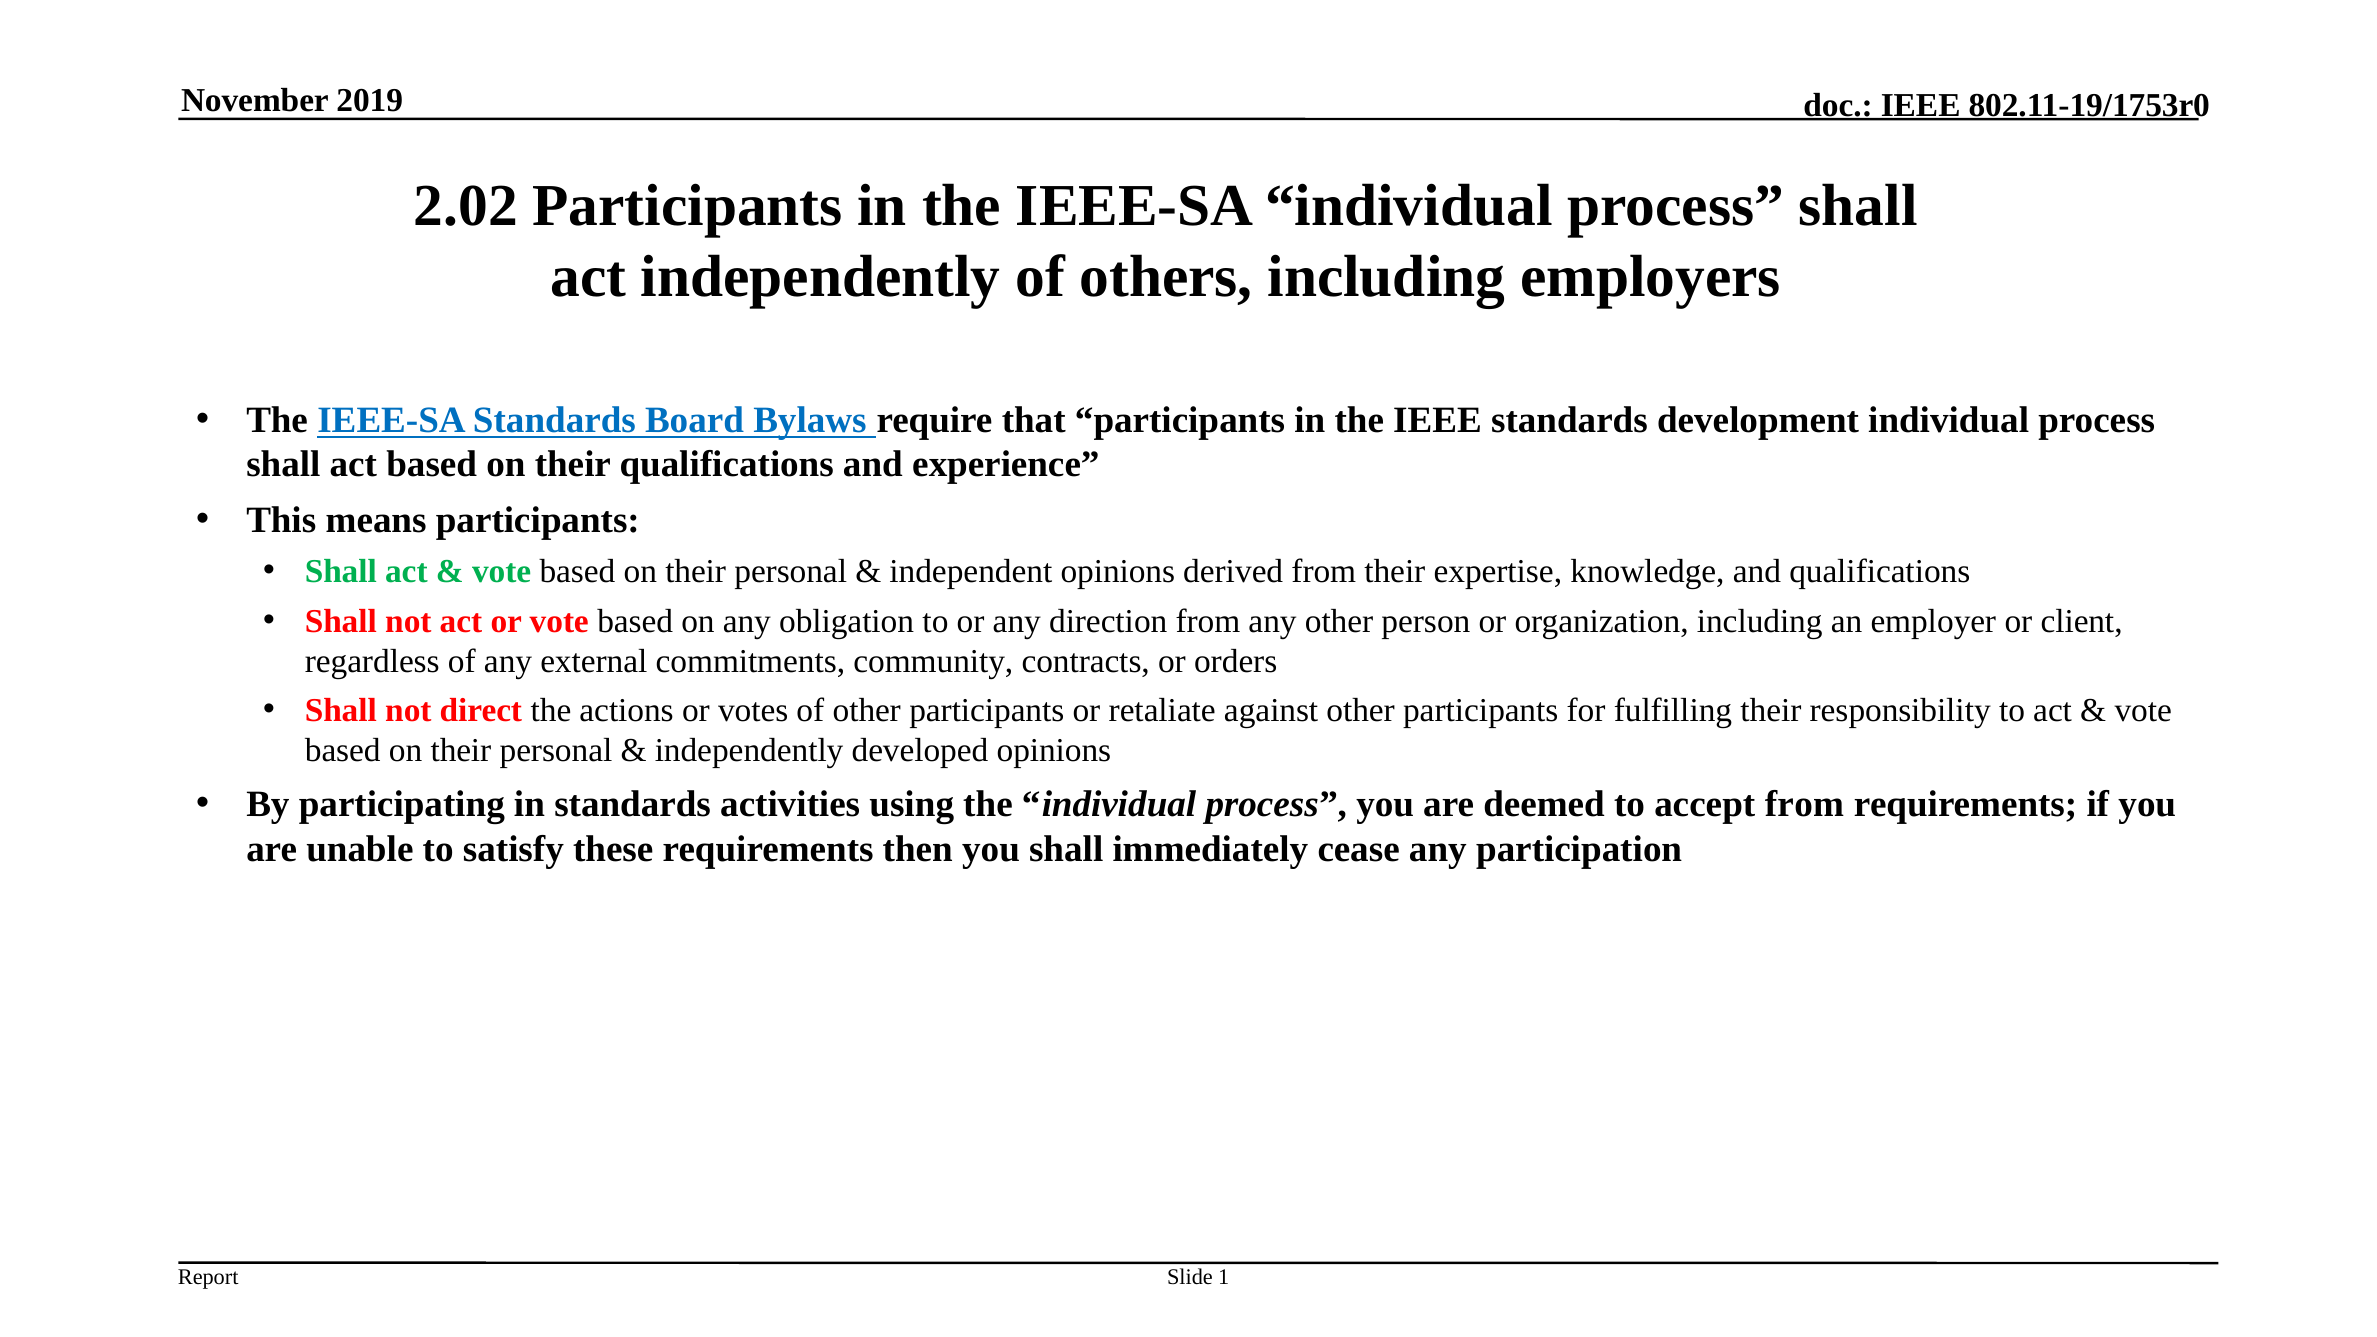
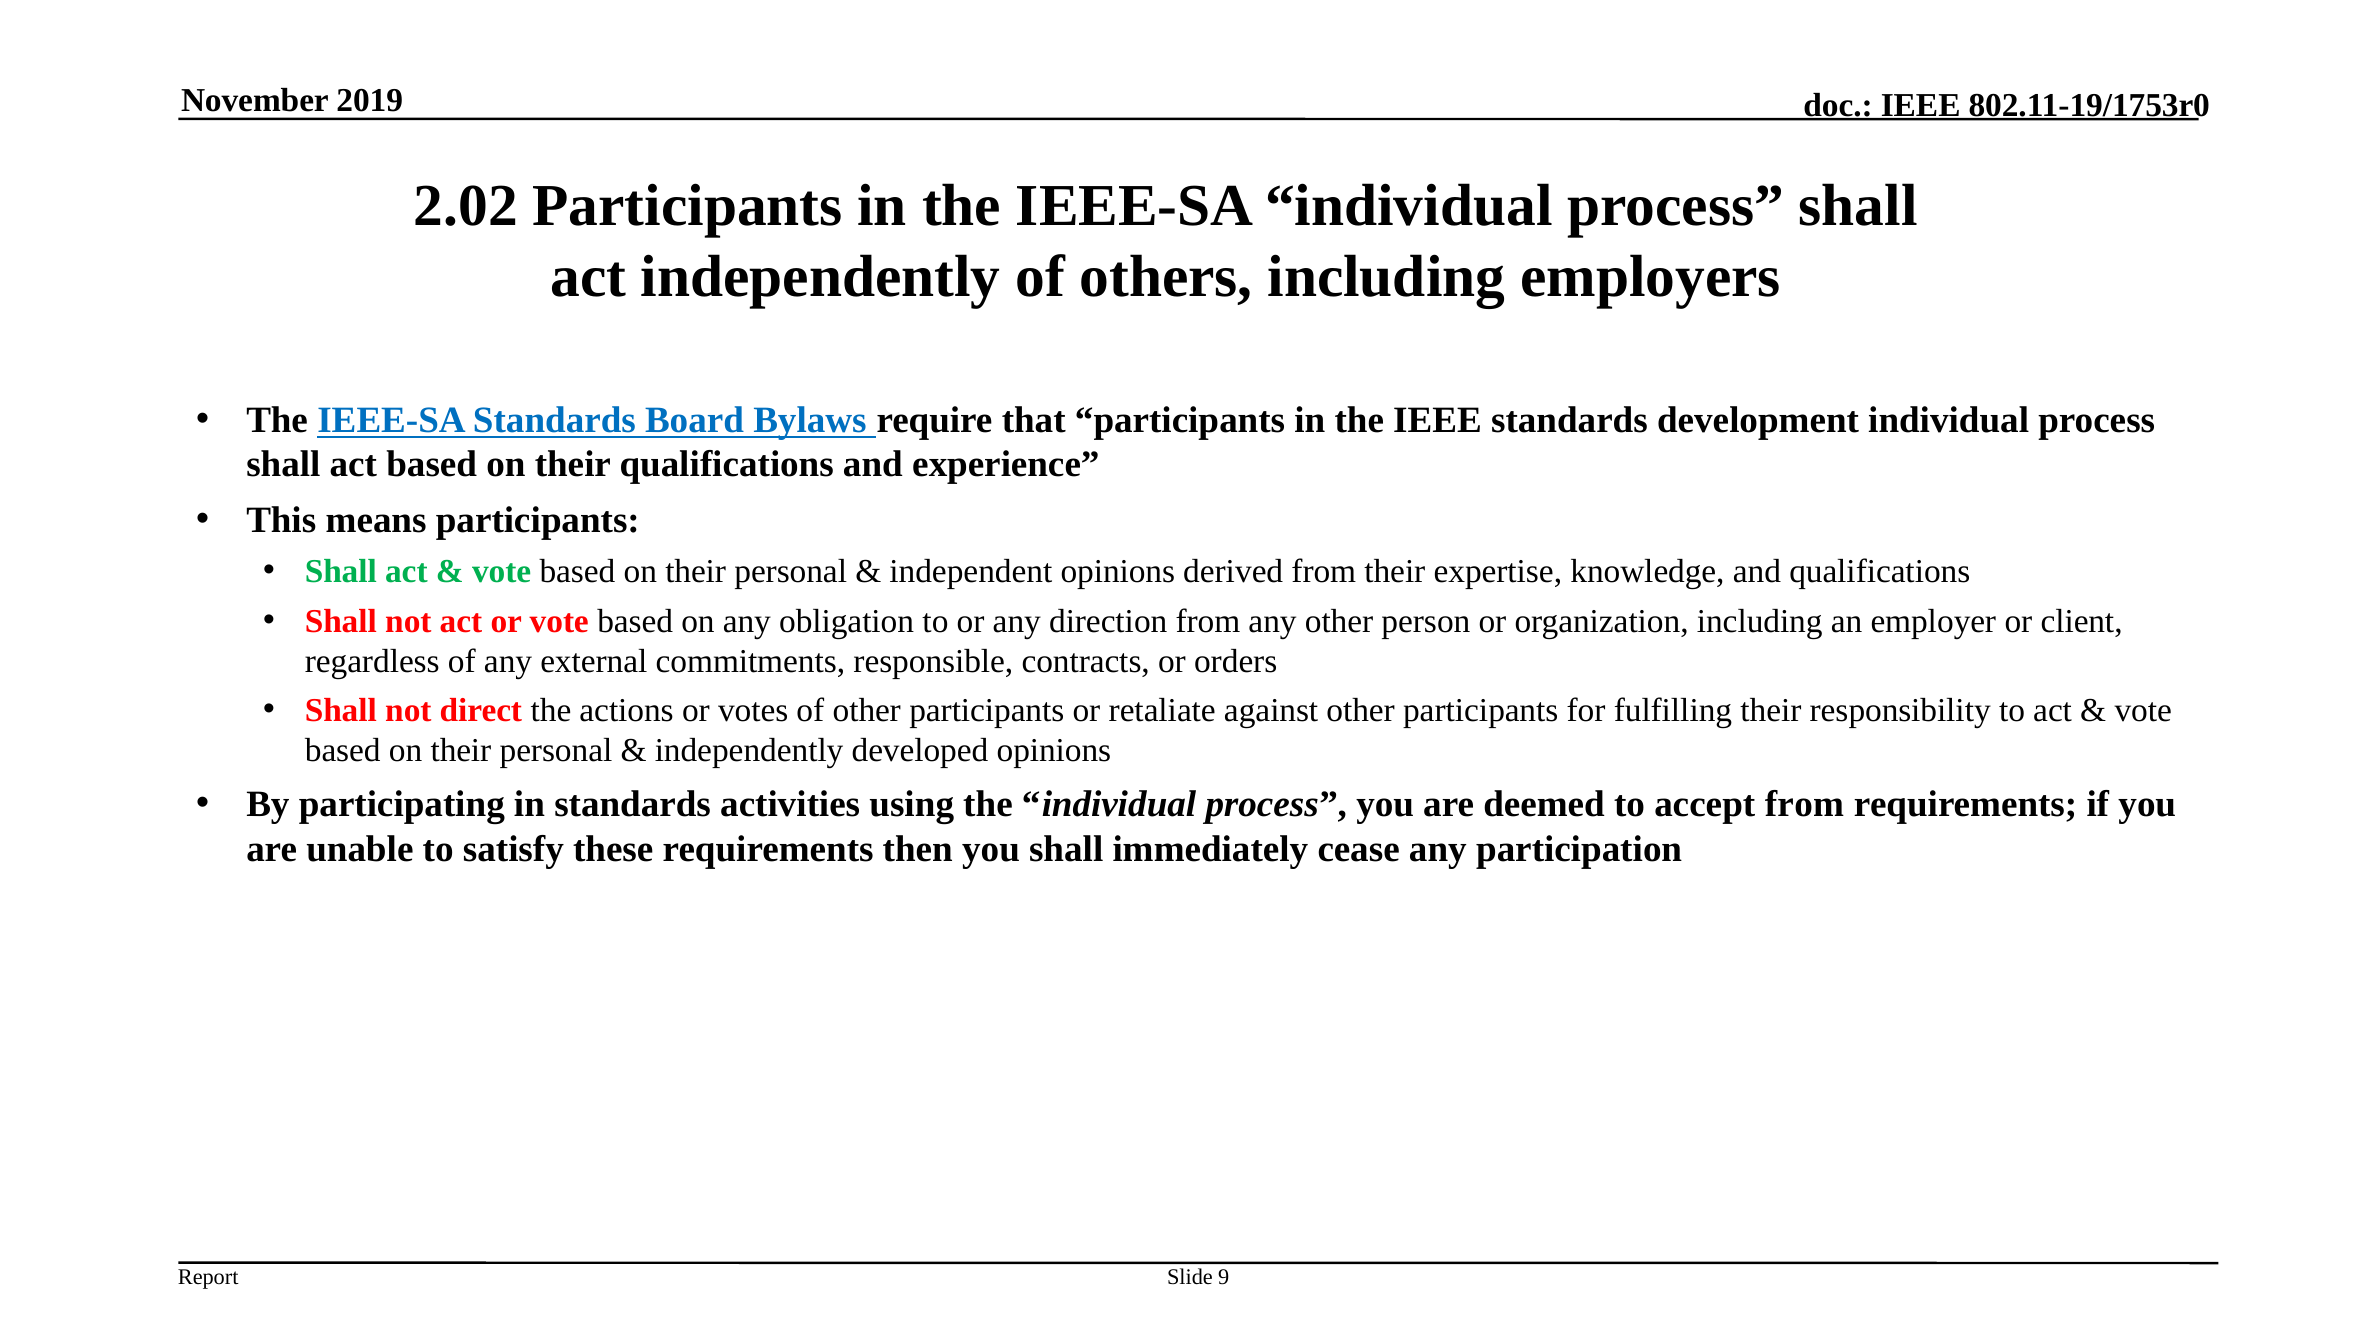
community: community -> responsible (933, 661)
1: 1 -> 9 (1224, 1277)
